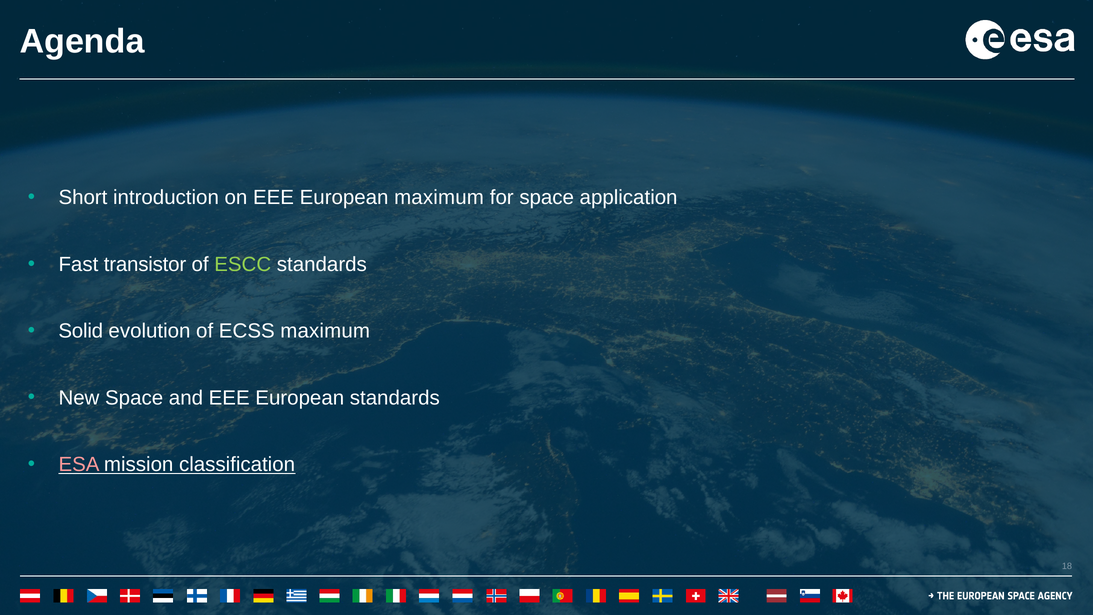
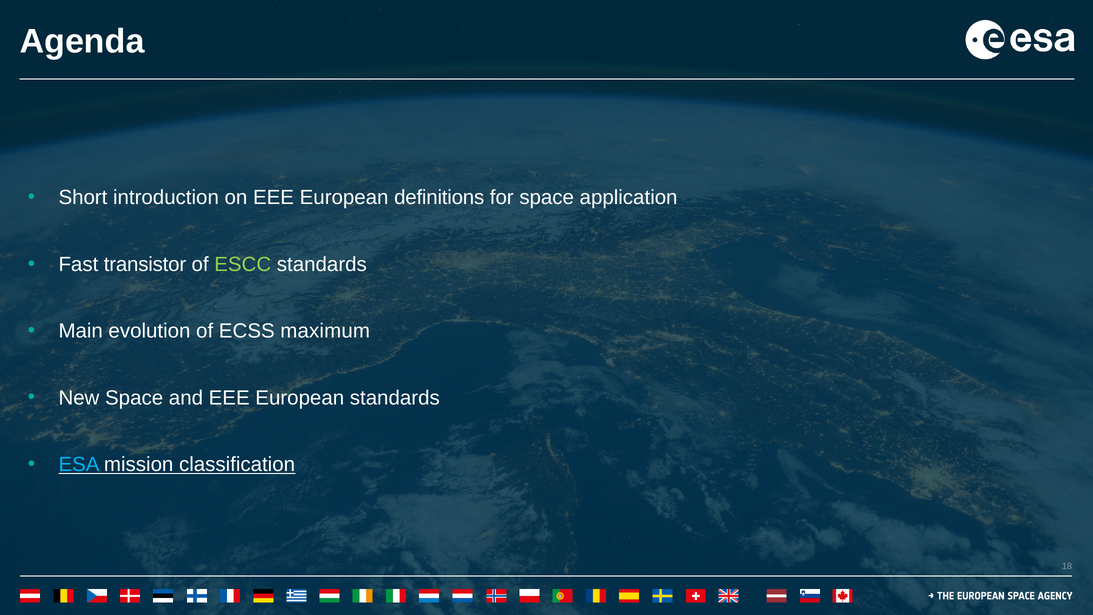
European maximum: maximum -> definitions (439, 198)
Solid: Solid -> Main (81, 331)
ESA colour: pink -> light blue (79, 464)
